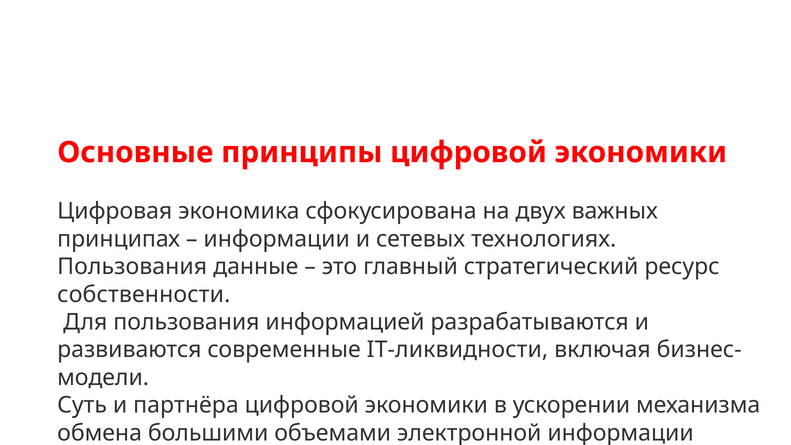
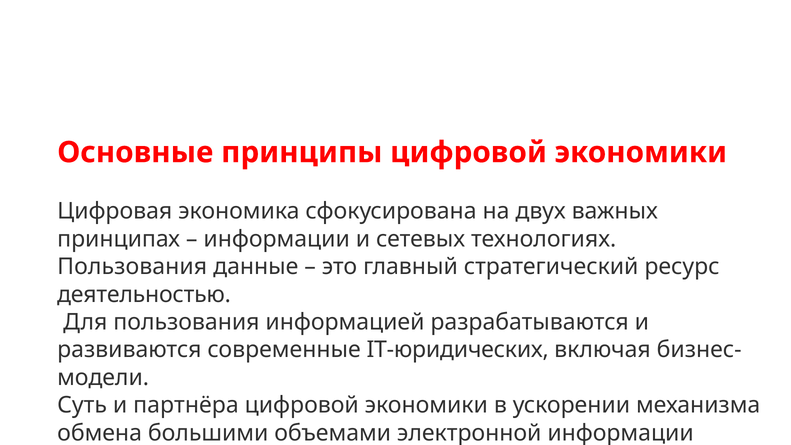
собственности: собственности -> деятельностью (144, 294)
IT-ликвидности: IT-ликвидности -> IT-юридических (458, 350)
